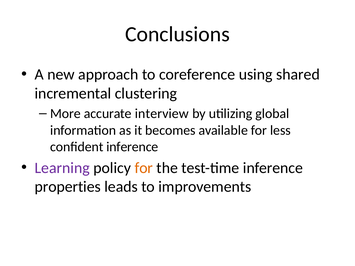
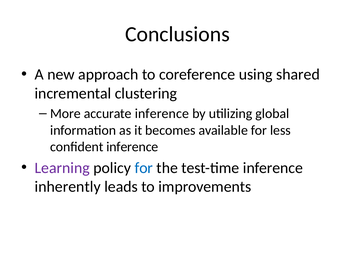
accurate interview: interview -> inference (162, 114)
for colour: orange -> blue (144, 168)
properties: properties -> inherently (68, 187)
